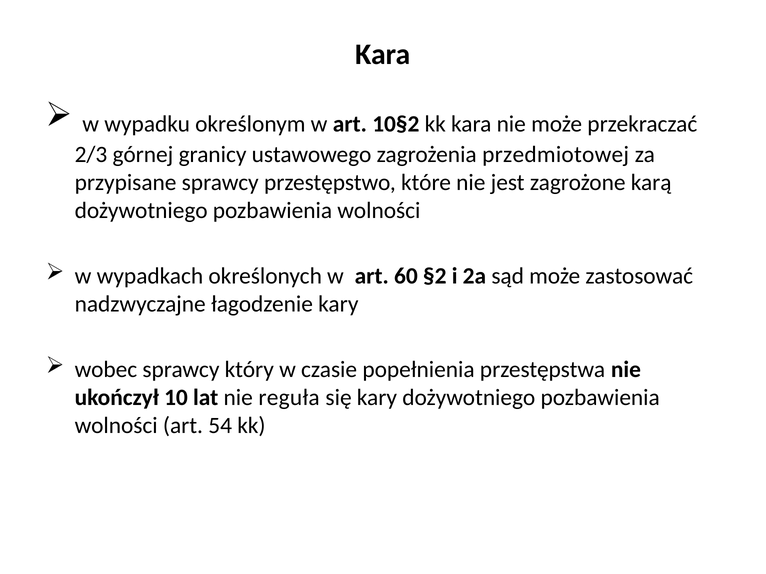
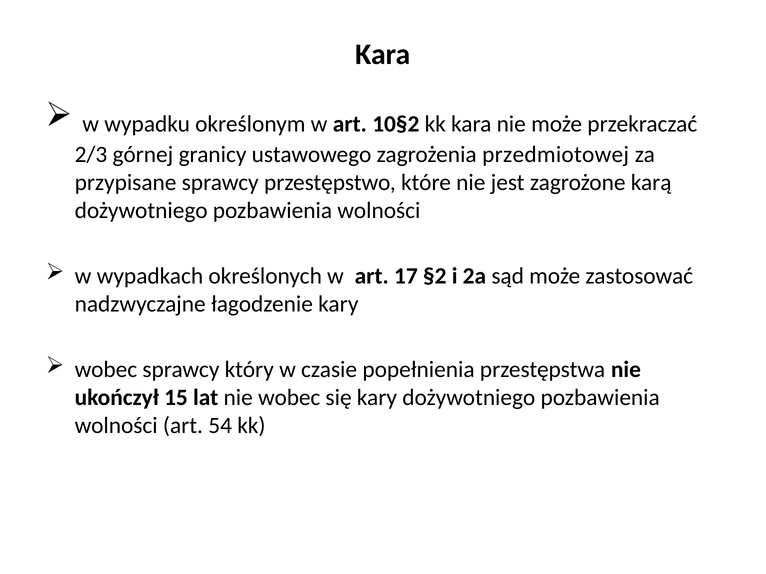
60: 60 -> 17 (406, 276)
10: 10 -> 15 (176, 398)
nie reguła: reguła -> wobec (289, 398)
